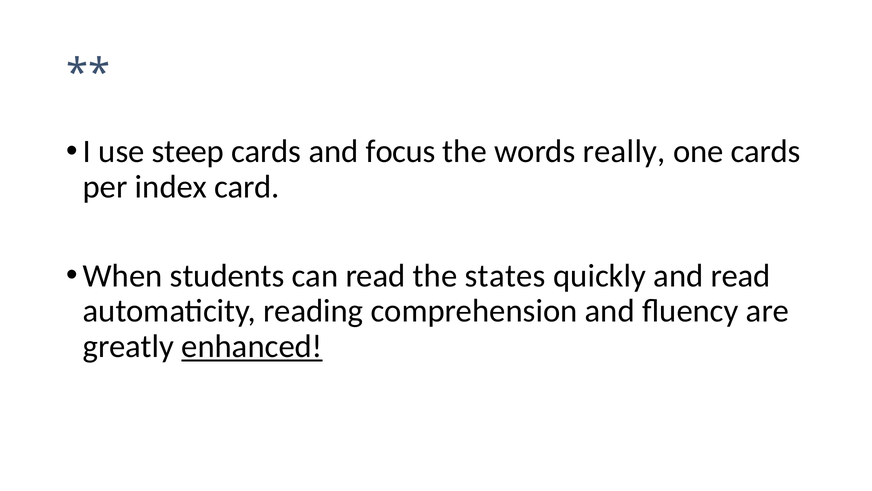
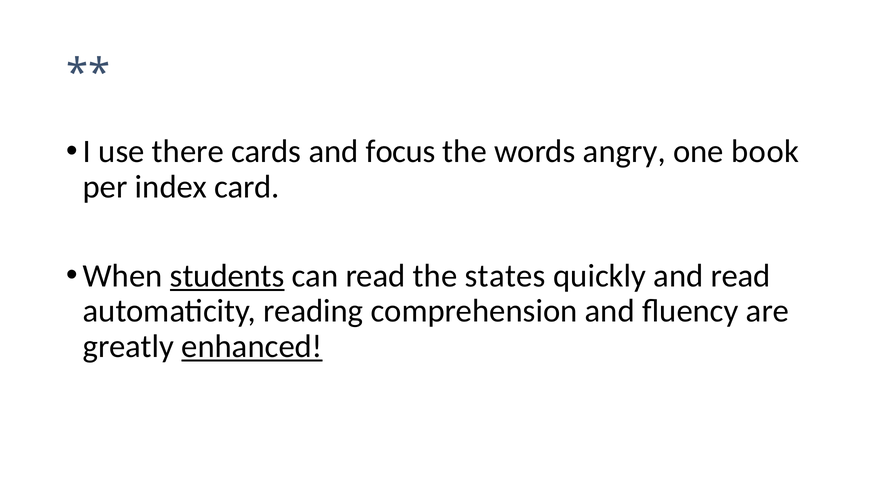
steep: steep -> there (188, 151)
really: really -> angry (624, 151)
one cards: cards -> book (765, 151)
students underline: none -> present (227, 275)
